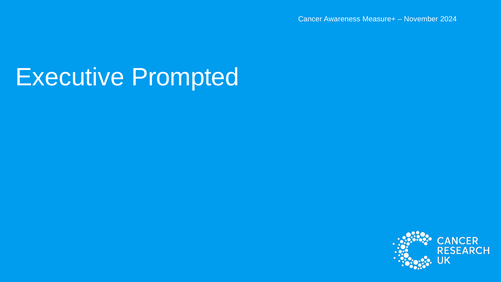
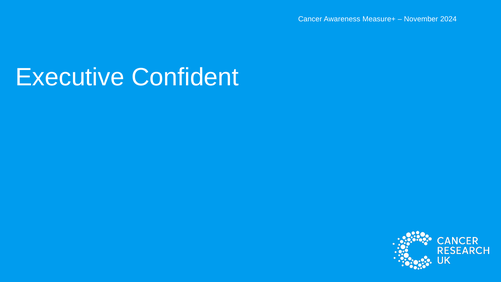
Prompted: Prompted -> Confident (185, 77)
